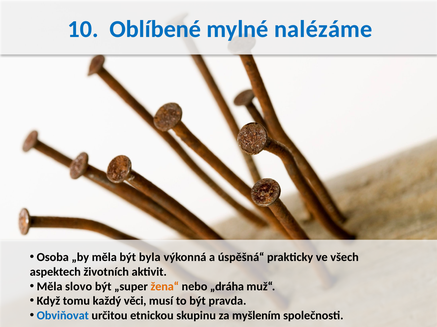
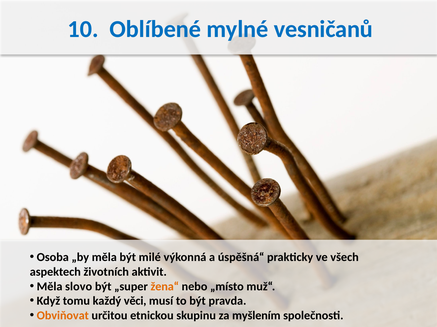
nalézáme: nalézáme -> vesničanů (323, 29)
byla: byla -> milé (150, 258)
„dráha: „dráha -> „místo (227, 287)
Obviňovat colour: blue -> orange (63, 316)
